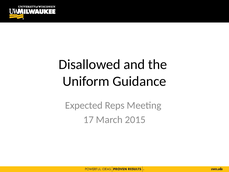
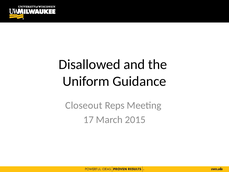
Expected: Expected -> Closeout (84, 105)
